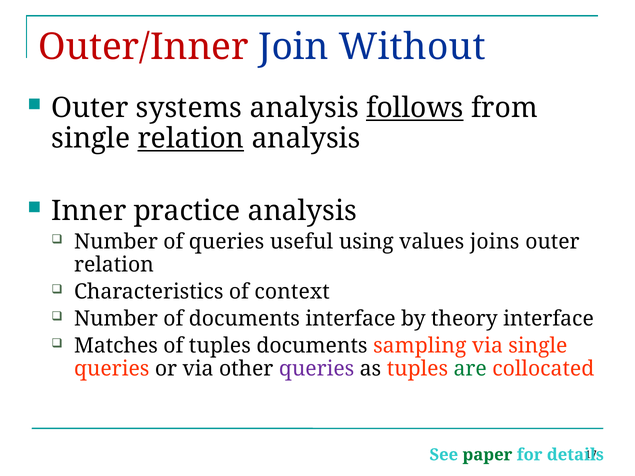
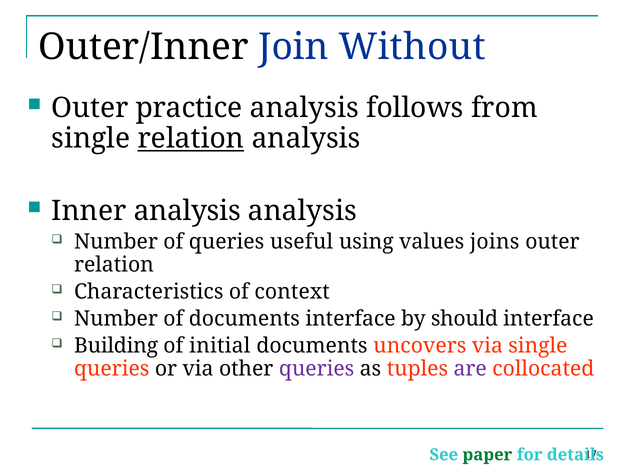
Outer/Inner colour: red -> black (143, 47)
systems: systems -> practice (189, 108)
follows underline: present -> none (415, 108)
Inner practice: practice -> analysis (187, 211)
theory: theory -> should (464, 319)
Matches: Matches -> Building (116, 346)
of tuples: tuples -> initial (220, 346)
sampling: sampling -> uncovers (420, 346)
are colour: green -> purple (470, 369)
